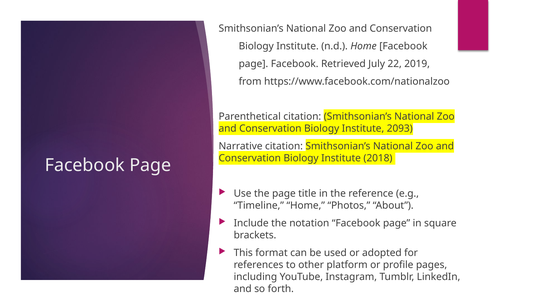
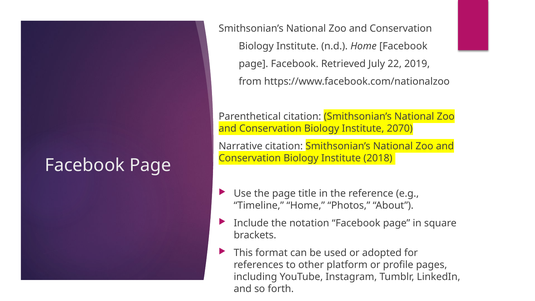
2093: 2093 -> 2070 (400, 129)
